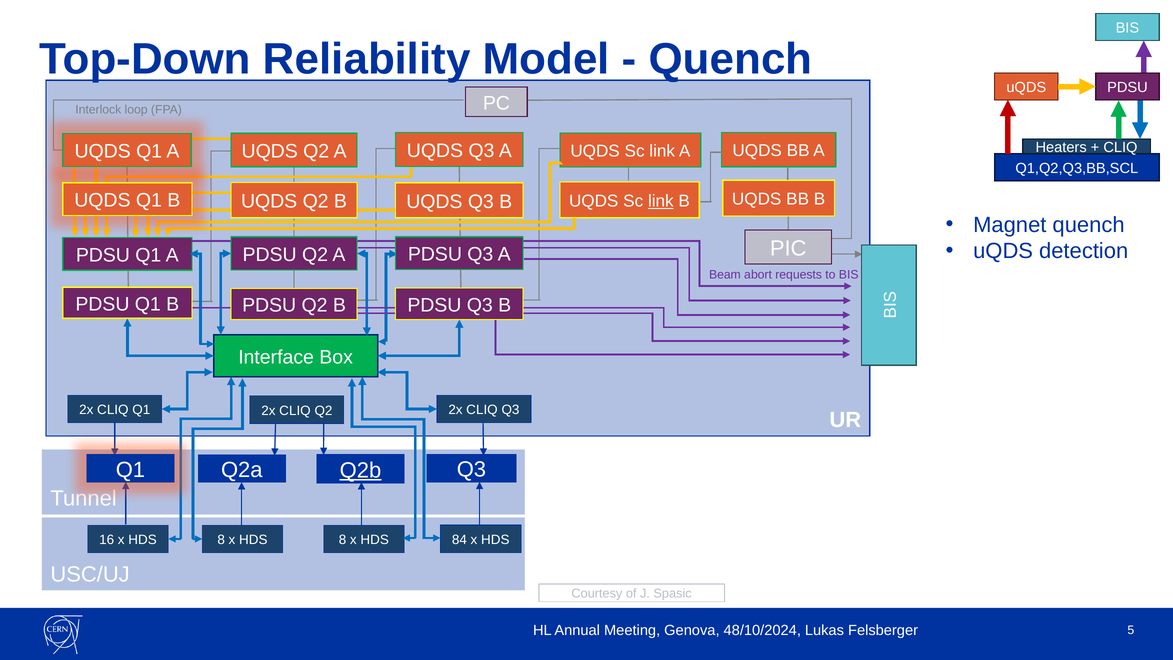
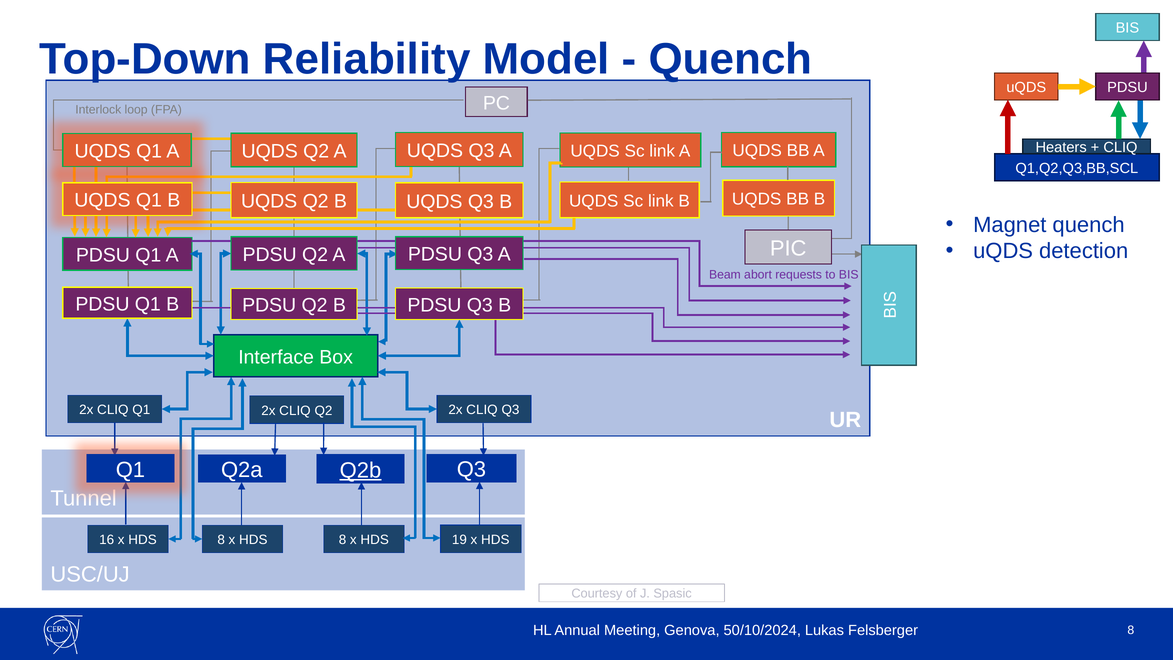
link underline: present -> none (661, 201)
84: 84 -> 19 (459, 540)
48/10/2024: 48/10/2024 -> 50/10/2024 (762, 630)
Felsberger 5: 5 -> 8 (1131, 630)
